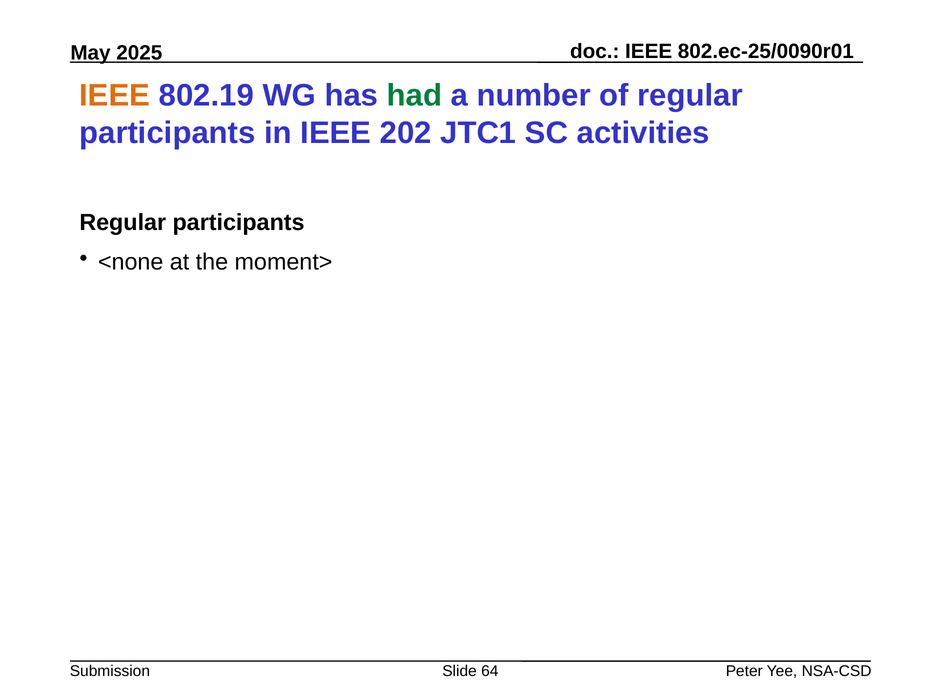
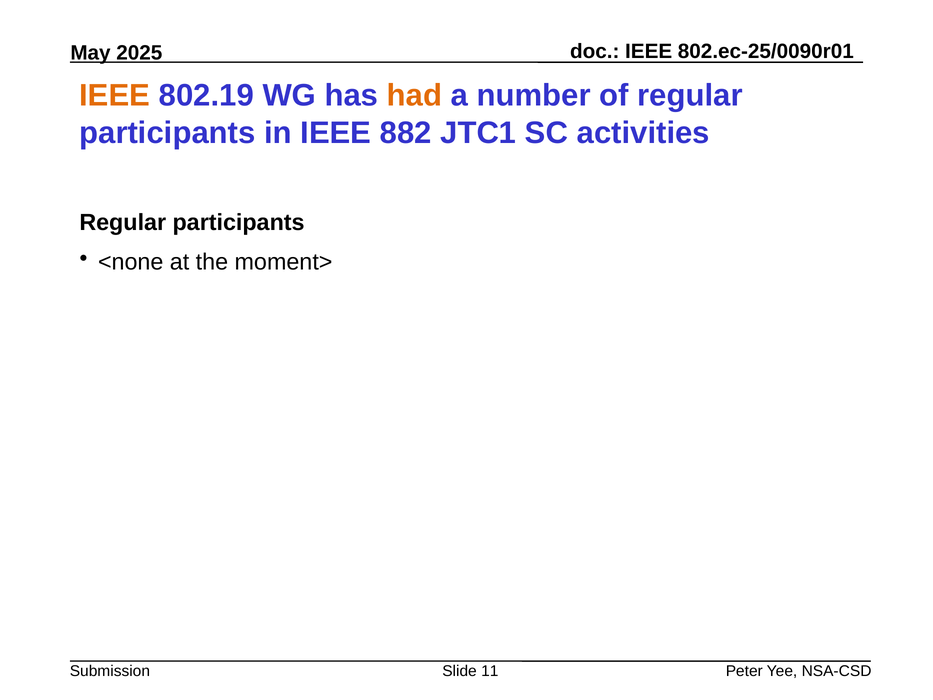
had colour: green -> orange (415, 96)
202: 202 -> 882 (406, 133)
64: 64 -> 11 (490, 671)
